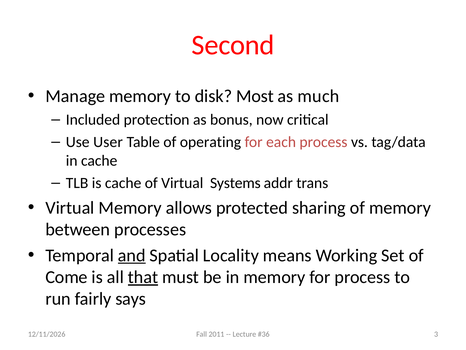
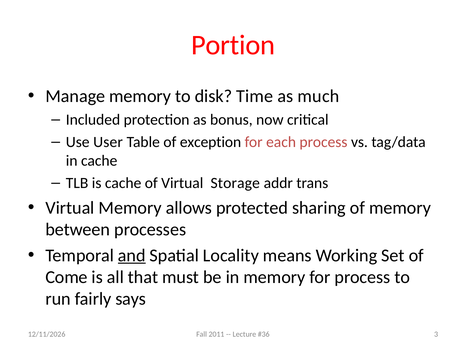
Second: Second -> Portion (233, 45)
Most: Most -> Time (255, 96)
operating: operating -> exception (211, 142)
Systems: Systems -> Storage (235, 183)
that underline: present -> none (143, 277)
